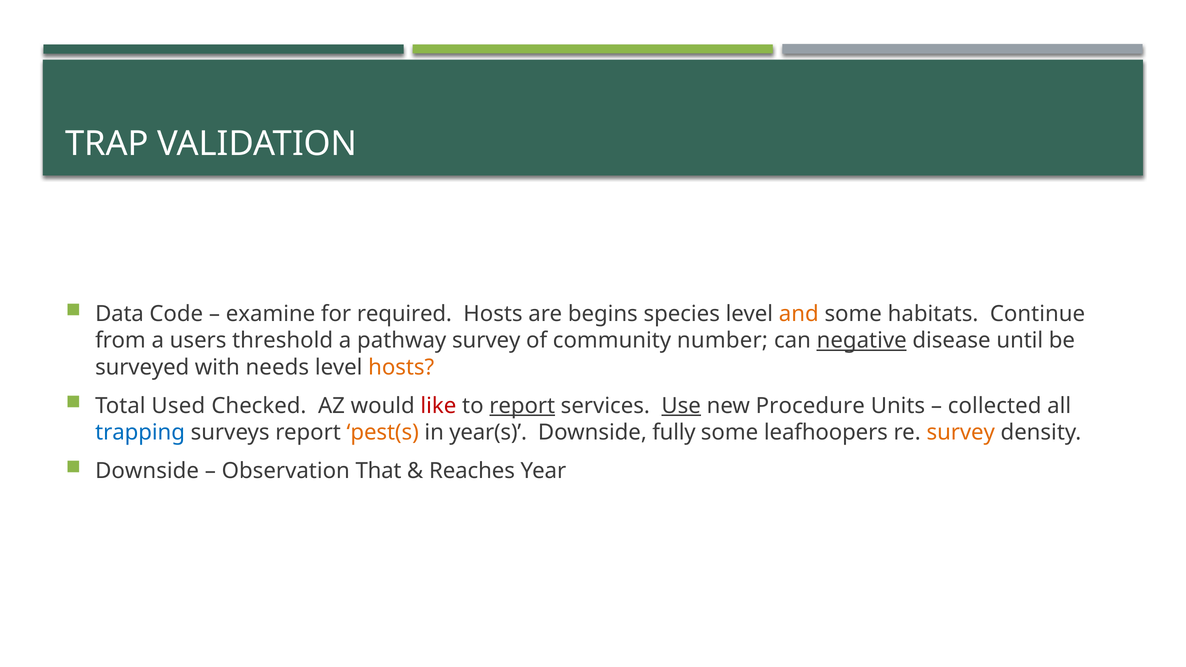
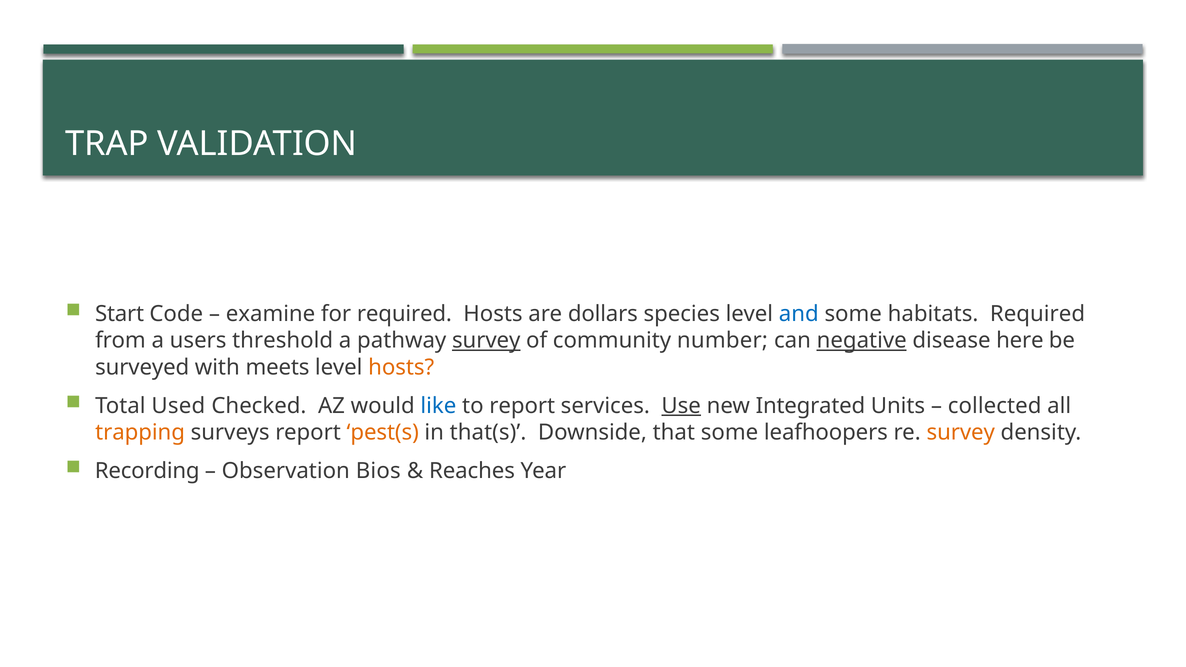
Data: Data -> Start (120, 314)
begins: begins -> dollars (603, 314)
and colour: orange -> blue (799, 314)
habitats Continue: Continue -> Required (1037, 314)
survey underline: none -> present (486, 341)
until: until -> here (1020, 341)
needs: needs -> meets (277, 367)
like colour: red -> blue (438, 406)
report underline: present -> none (522, 406)
Procedure: Procedure -> Integrated (810, 406)
trapping colour: blue -> orange (140, 433)
year(s: year(s -> that(s (488, 433)
fully: fully -> that (674, 433)
Downside: Downside -> Recording (147, 471)
That: That -> Bios (378, 471)
